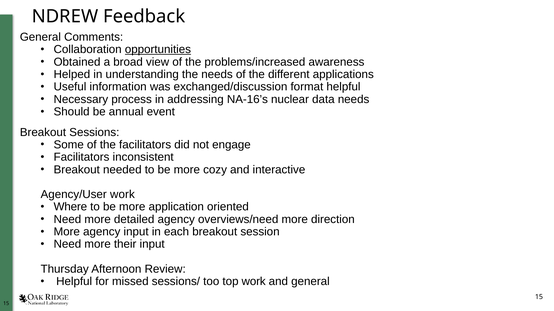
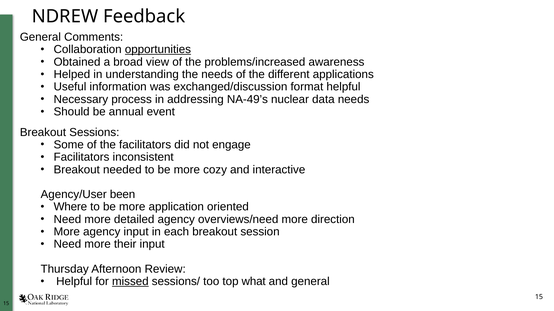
NA-16’s: NA-16’s -> NA-49’s (247, 99)
Agency/User work: work -> been (123, 195)
missed underline: none -> present (130, 282)
top work: work -> what (254, 282)
